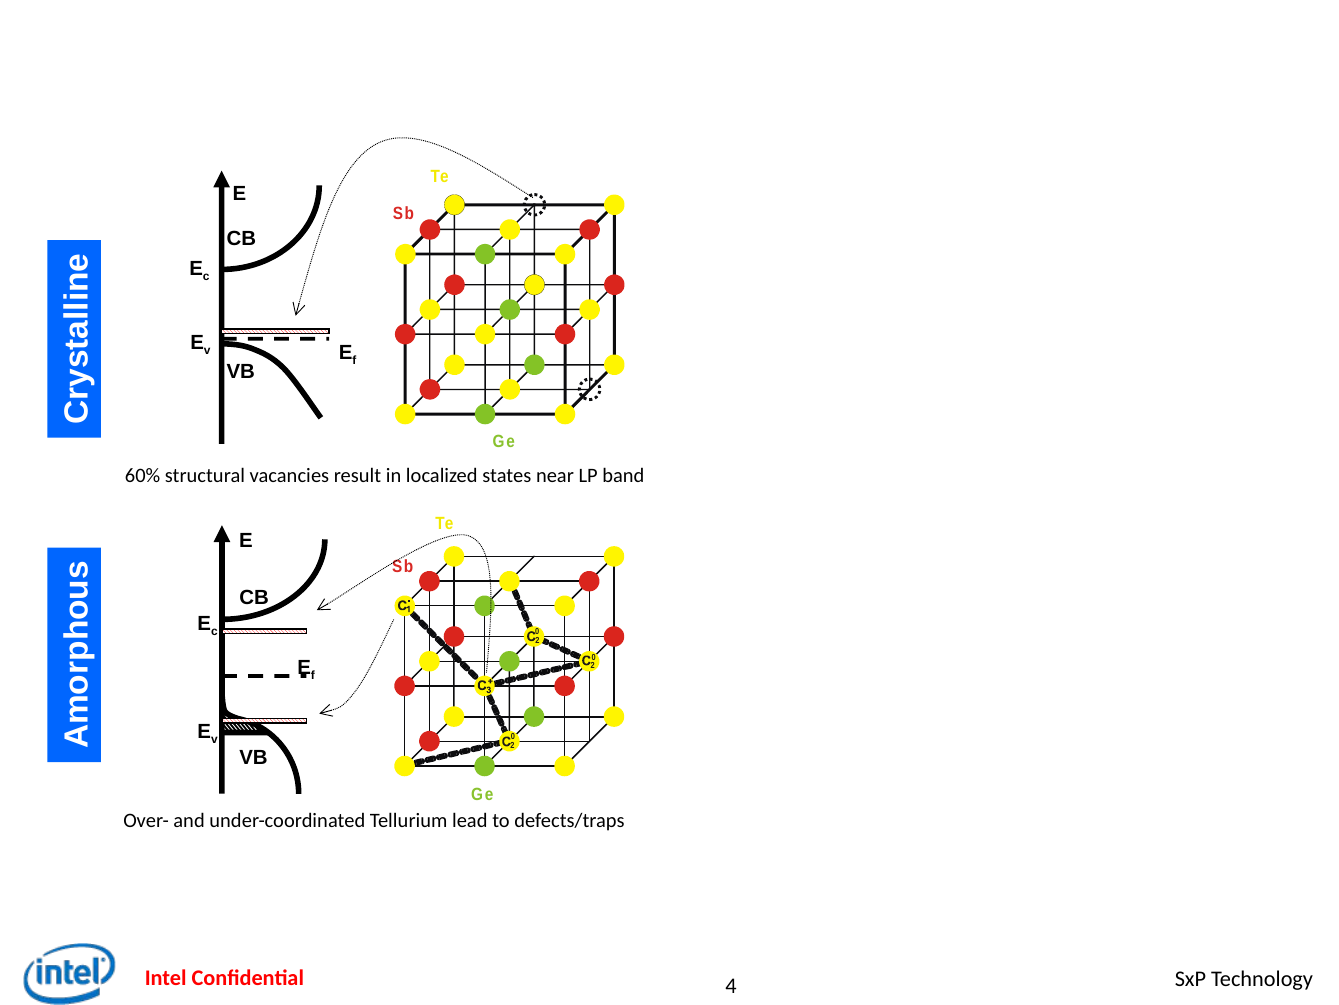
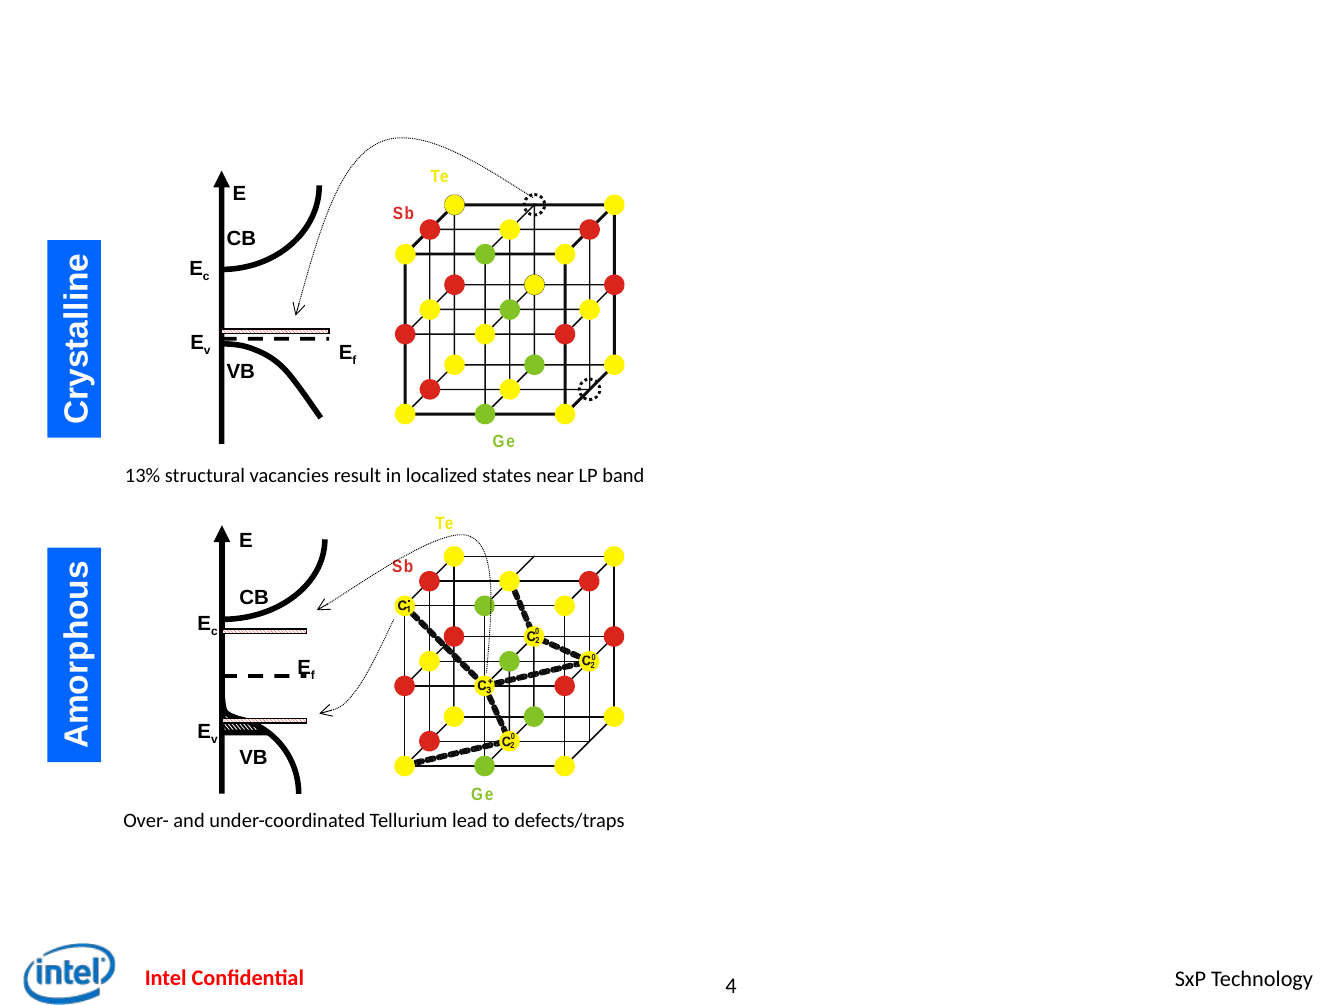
60%: 60% -> 13% (143, 475)
